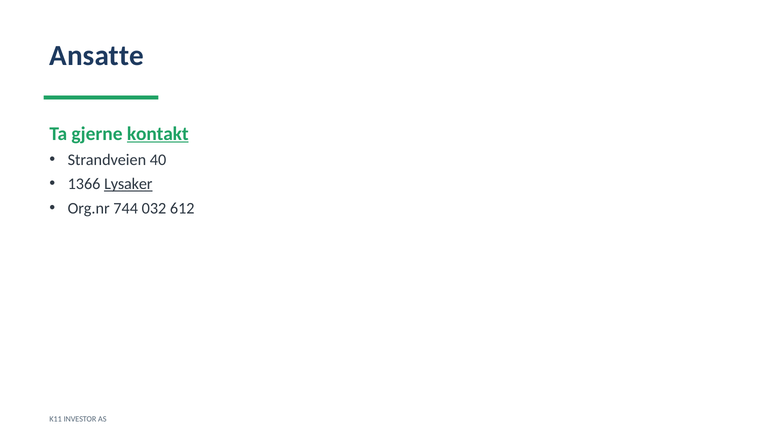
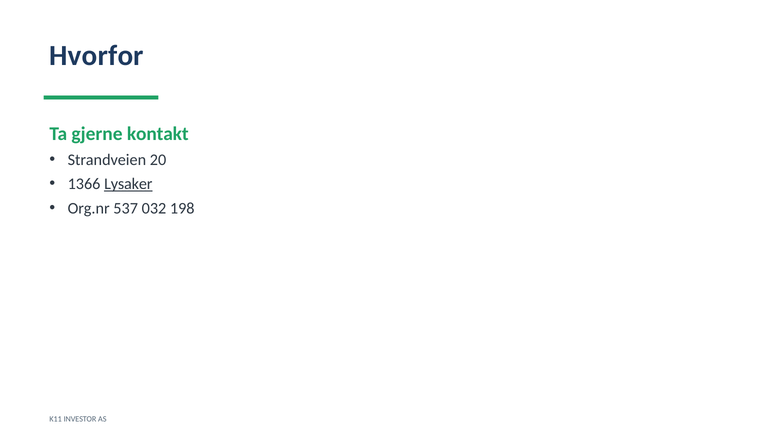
Ansatte: Ansatte -> Hvorfor (97, 55)
kontakt underline: present -> none (158, 134)
40: 40 -> 20 (158, 160)
744: 744 -> 537 (126, 208)
612: 612 -> 198 (182, 208)
